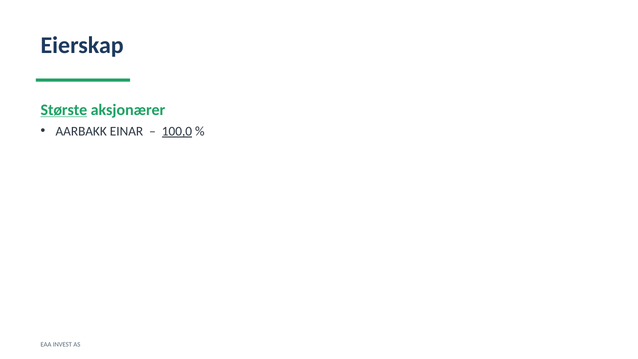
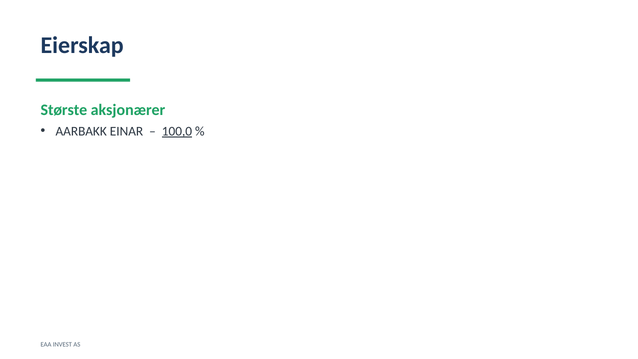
Største underline: present -> none (64, 110)
